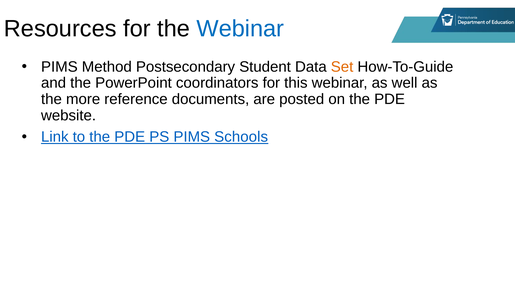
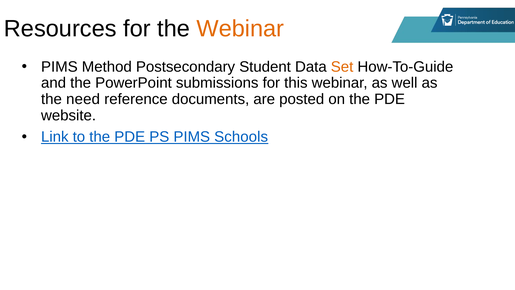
Webinar colour: blue -> orange (240, 29)
coordinators: coordinators -> submissions (217, 83)
more: more -> need (83, 99)
